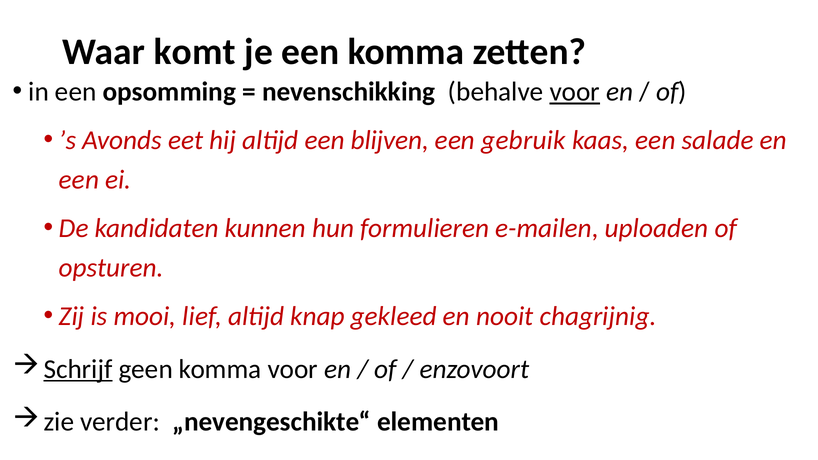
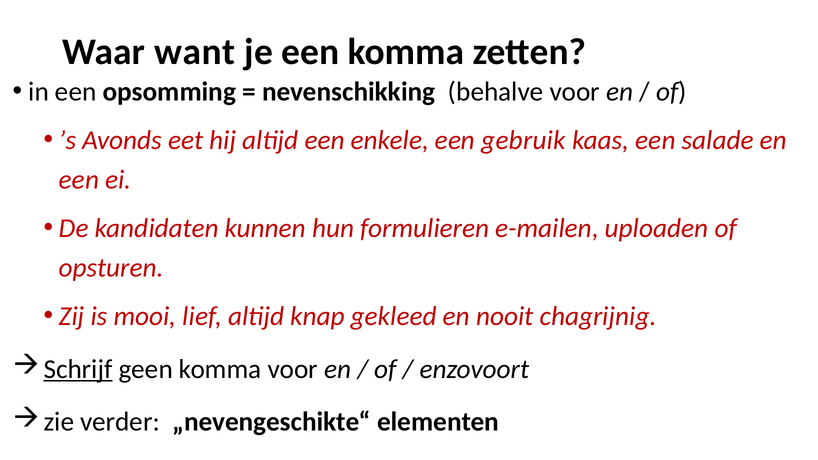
komt: komt -> want (195, 52)
voor underline: present -> none (575, 92)
blijven: blijven -> enkele (390, 140)
